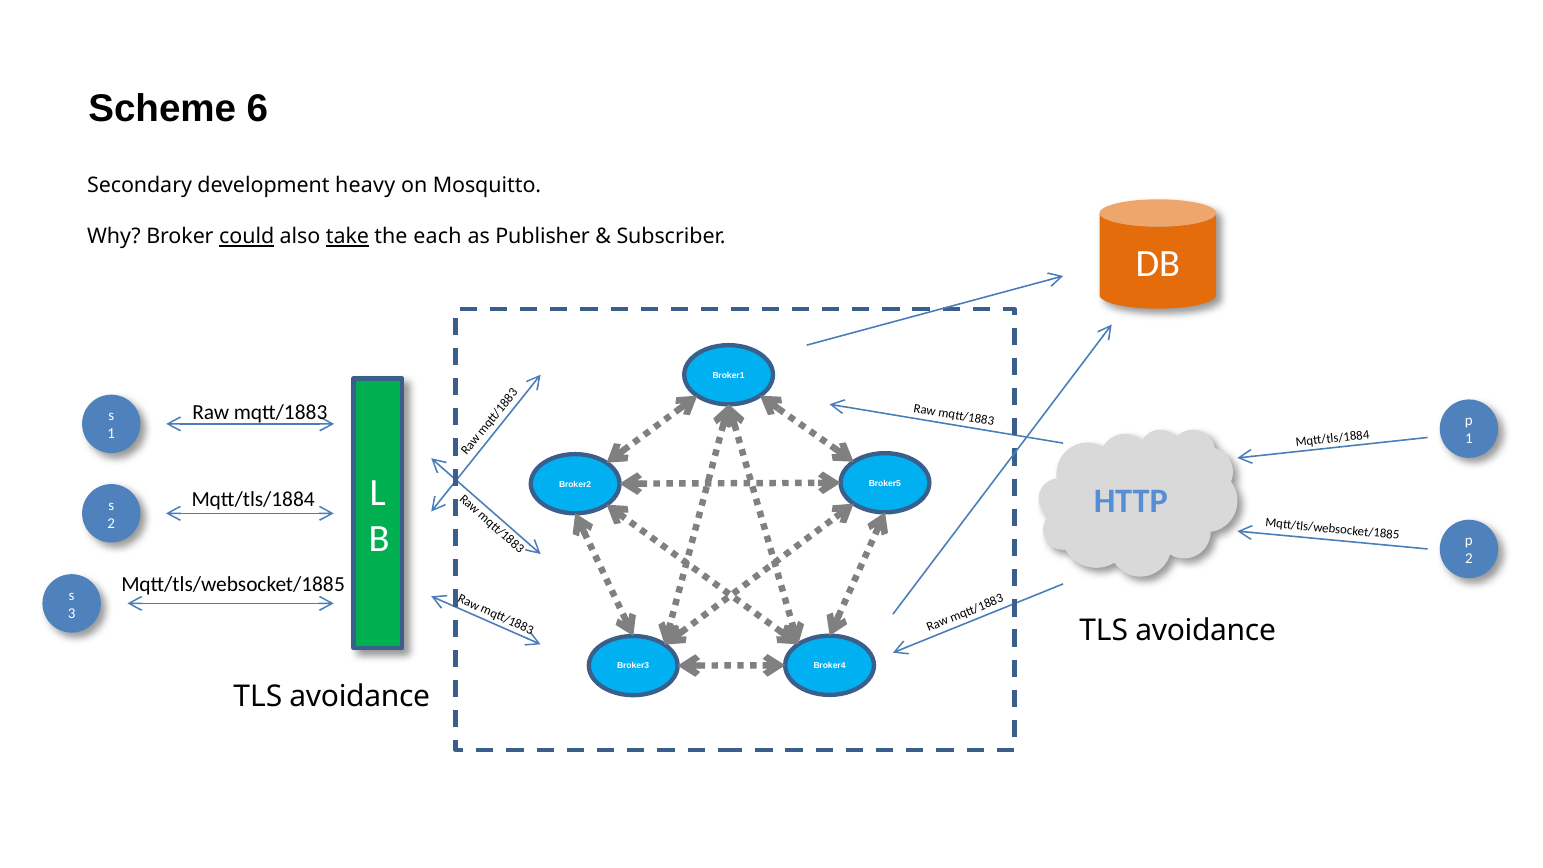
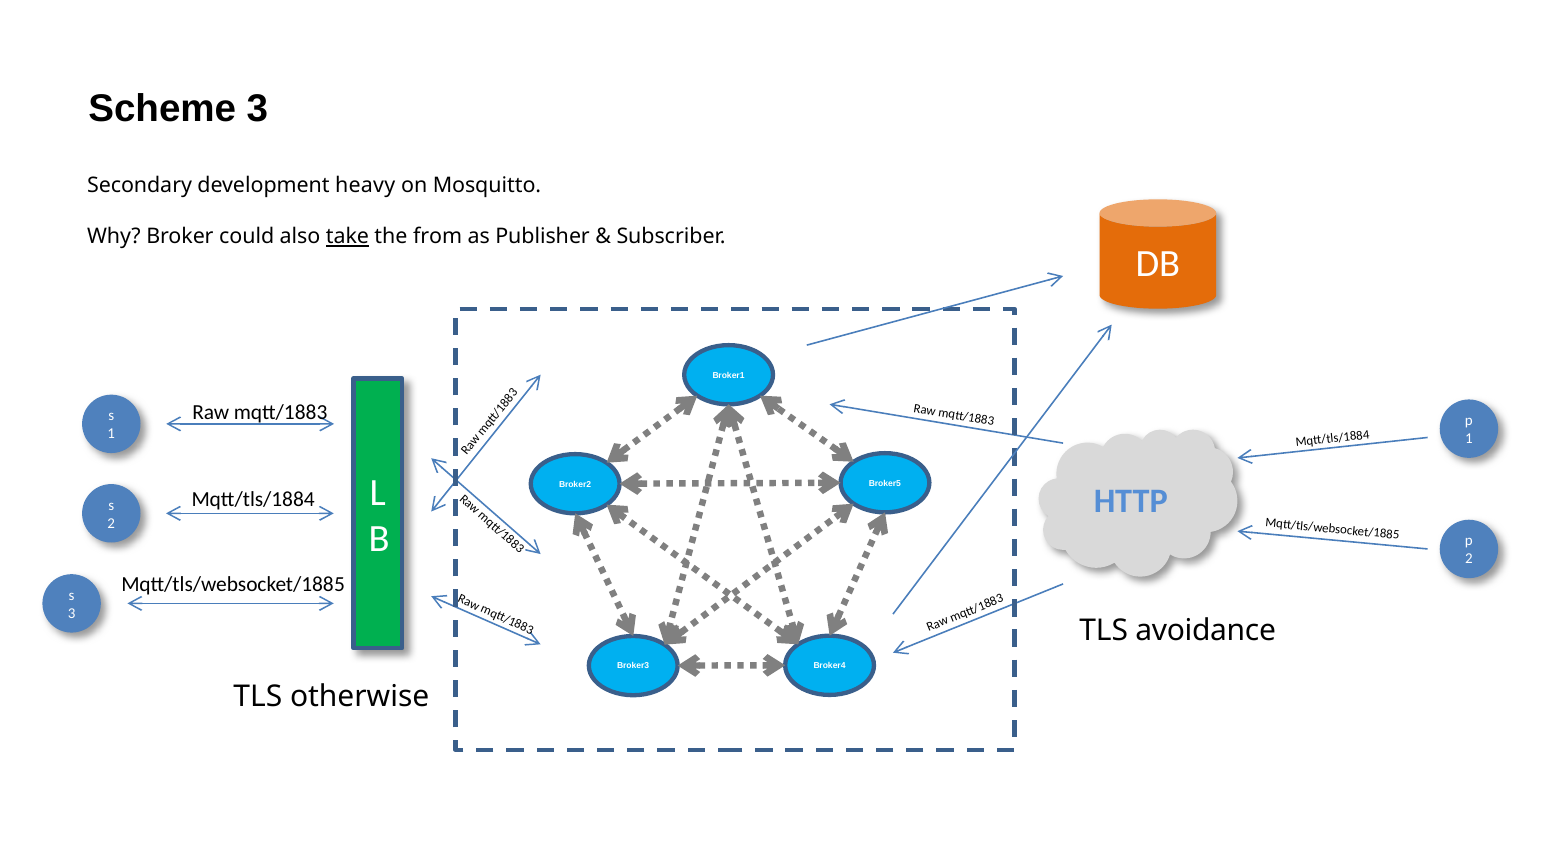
Scheme 6: 6 -> 3 (257, 108)
could underline: present -> none (247, 237)
each: each -> from (438, 237)
avoidance: avoidance -> otherwise (360, 697)
